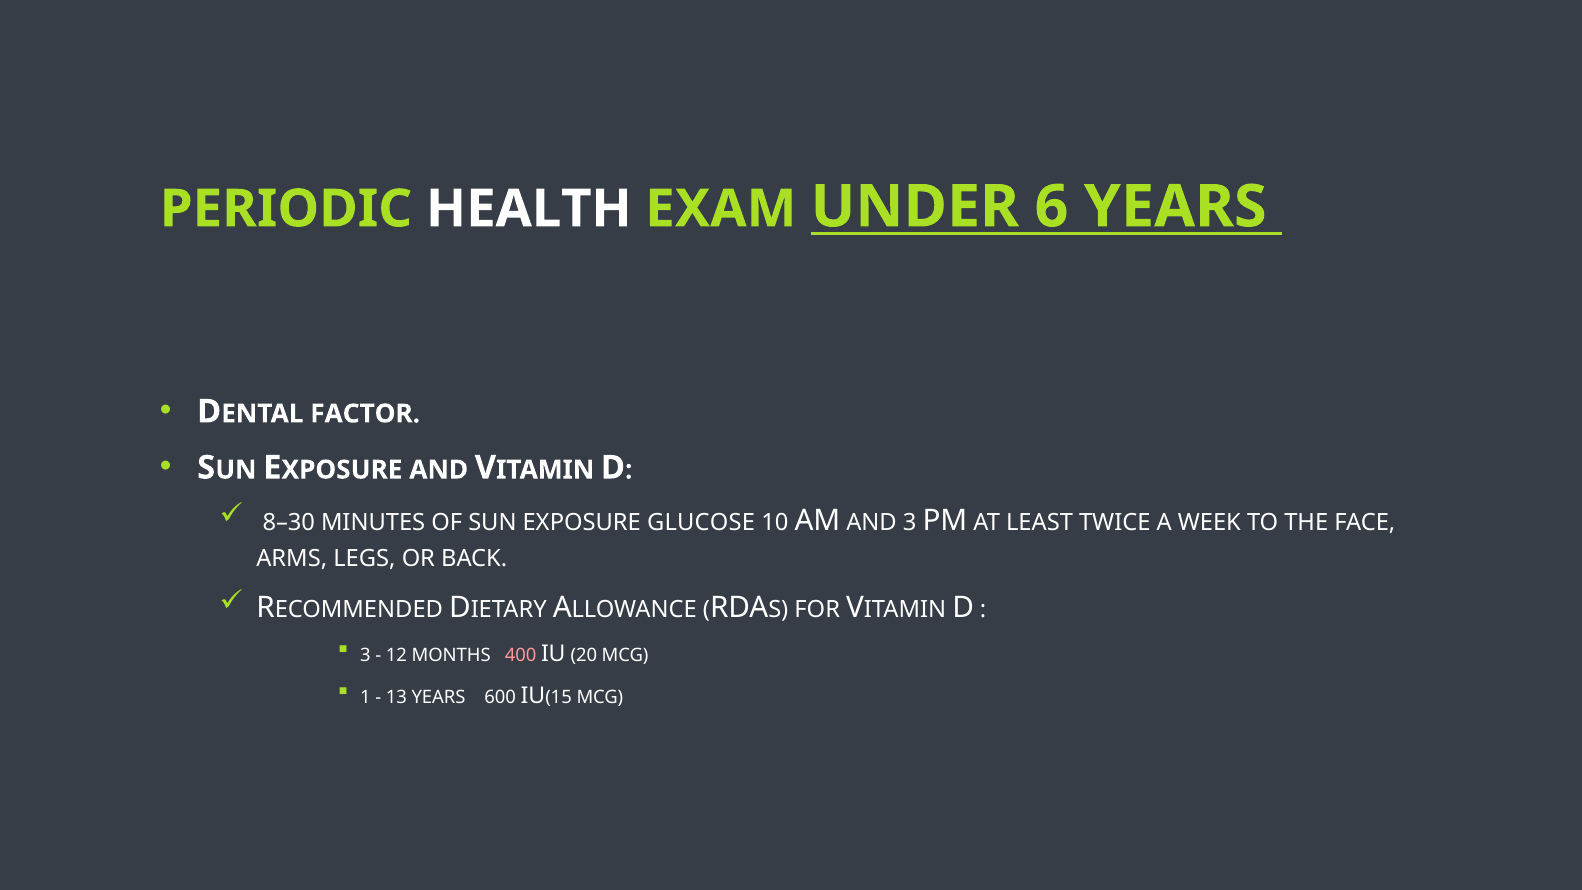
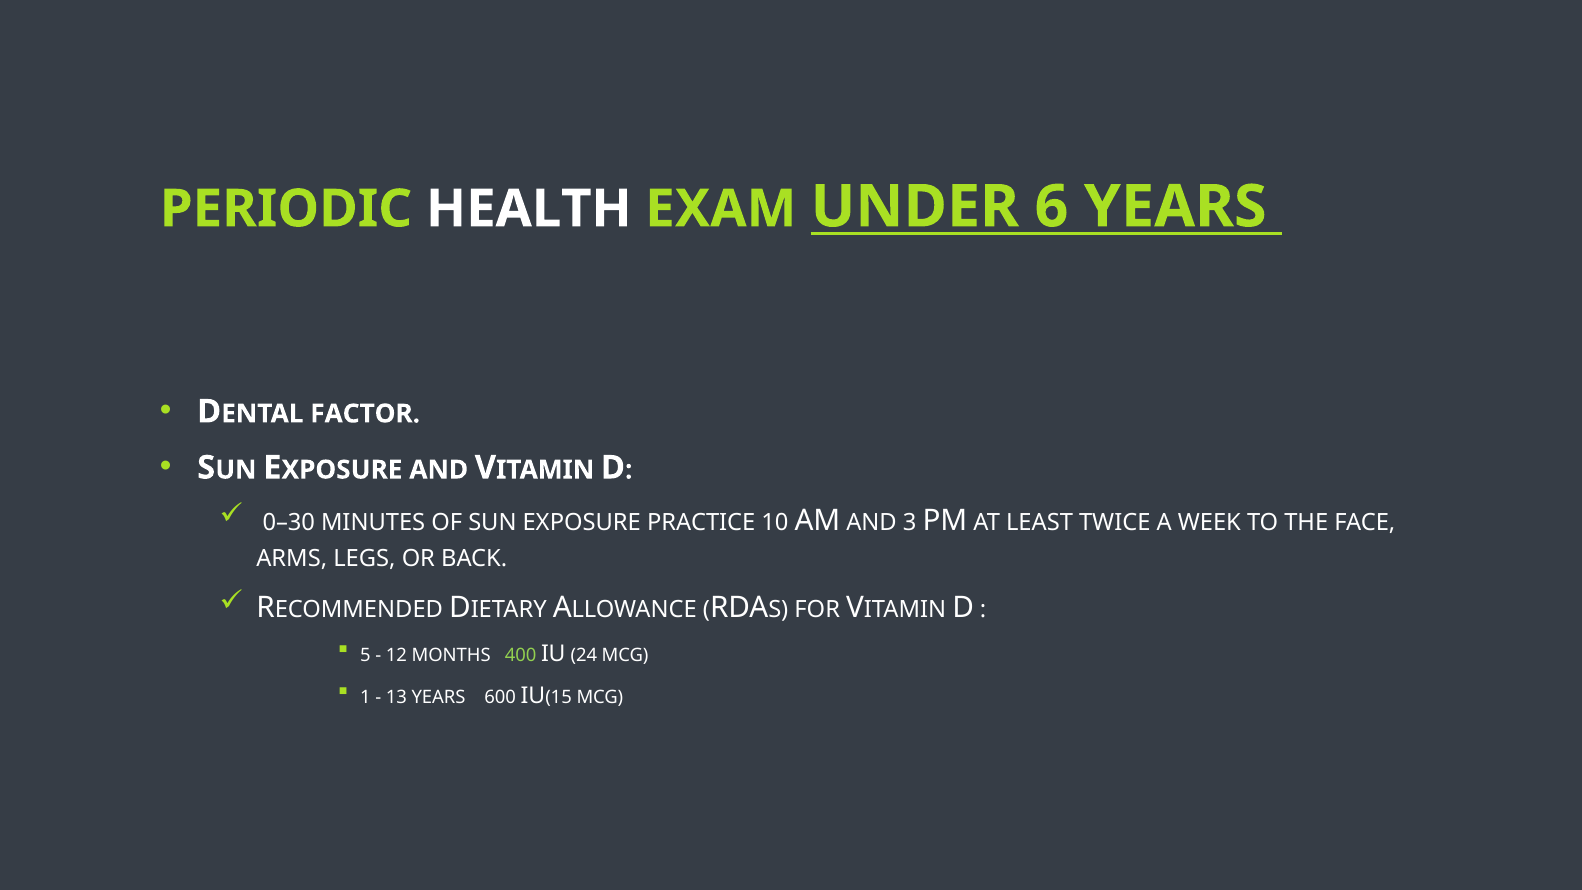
8–30: 8–30 -> 0–30 (289, 523)
GLUCOSE: GLUCOSE -> PRACTICE (701, 523)
3: 3 -> 5 (365, 655)
400 colour: pink -> light green (521, 655)
20: 20 -> 24 (584, 655)
